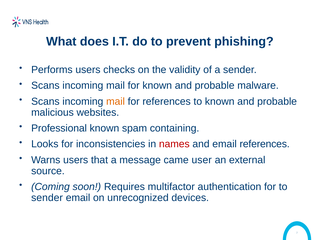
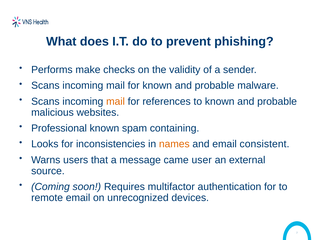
Performs users: users -> make (88, 70)
names colour: red -> orange (174, 144)
email references: references -> consistent (265, 144)
sender: sender -> remote (47, 198)
